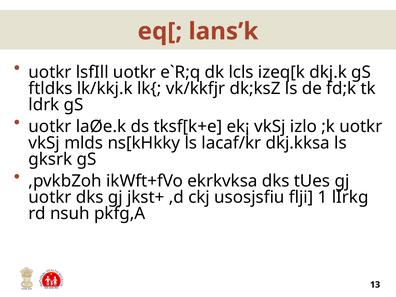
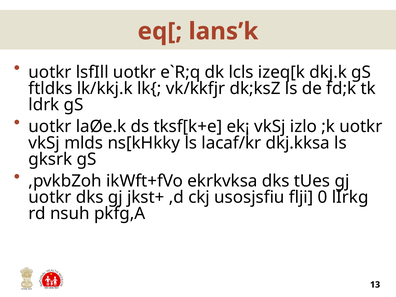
1: 1 -> 0 (323, 197)
